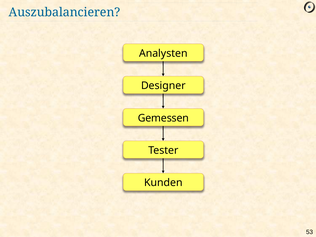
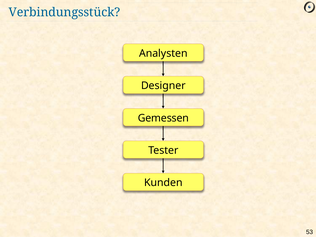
Auszubalancieren: Auszubalancieren -> Verbindungsstück (64, 12)
